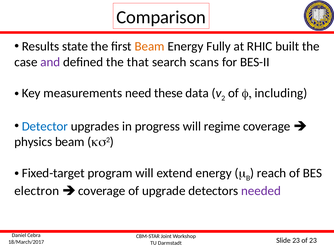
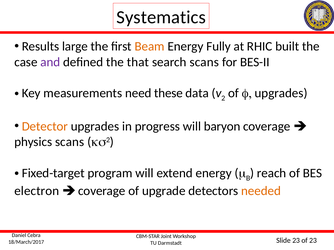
Comparison: Comparison -> Systematics (161, 17)
state: state -> large (75, 47)
f including: including -> upgrades (281, 93)
Detector colour: blue -> orange (45, 127)
regime: regime -> baryon (222, 127)
physics beam: beam -> scans (70, 142)
needed colour: purple -> orange (261, 191)
